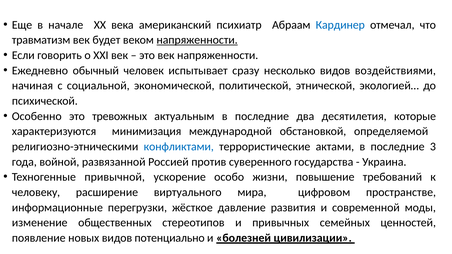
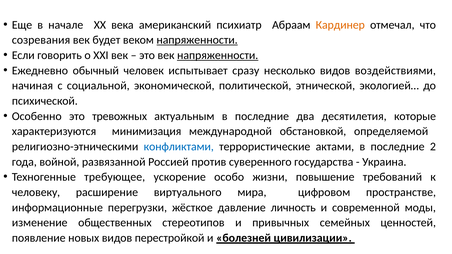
Кардинер colour: blue -> orange (340, 25)
травматизм: травматизм -> созревания (41, 40)
напряженности underline: none -> present (218, 55)
3: 3 -> 2 (433, 147)
привычной: привычной -> требующее (115, 177)
развития: развития -> личность (293, 208)
потенциально: потенциально -> перестройкой (170, 238)
